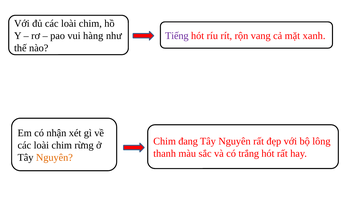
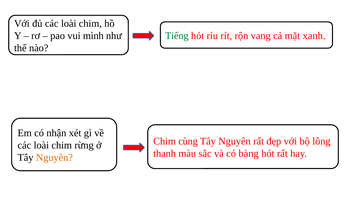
hàng: hàng -> mình (93, 36)
Tiếng colour: purple -> green (177, 36)
đang: đang -> cùng (188, 141)
trắng: trắng -> bàng (249, 153)
